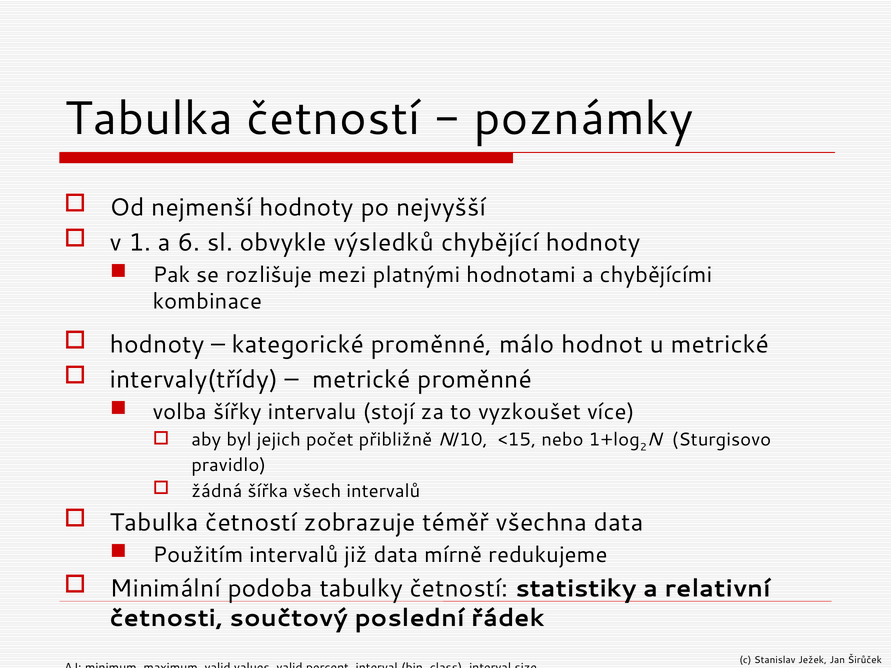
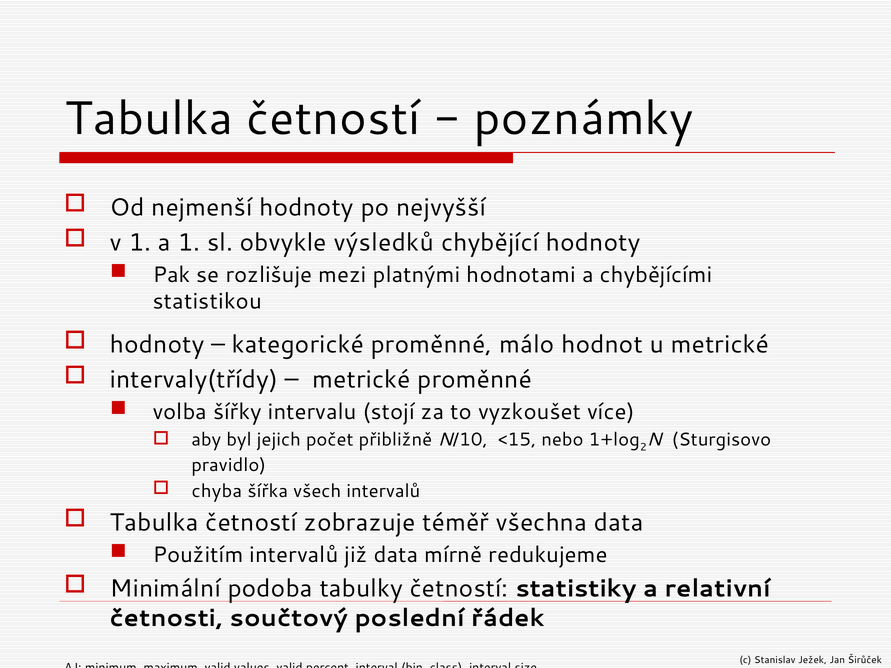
a 6: 6 -> 1 (189, 242)
kombinace: kombinace -> statistikou (207, 302)
žádná: žádná -> chyba (217, 491)
